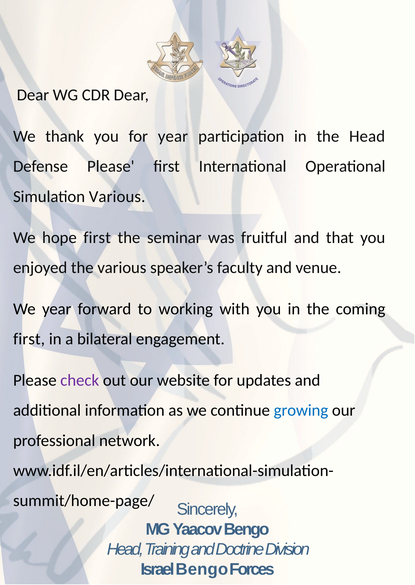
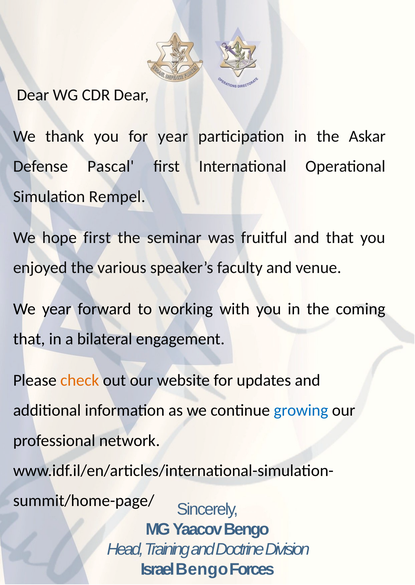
the Head: Head -> Askar (367, 136)
Defense Please: Please -> Pascal (111, 166)
Simulation Various: Various -> Rempel (117, 196)
first: first -> that (29, 339)
check colour: purple -> orange (80, 380)
